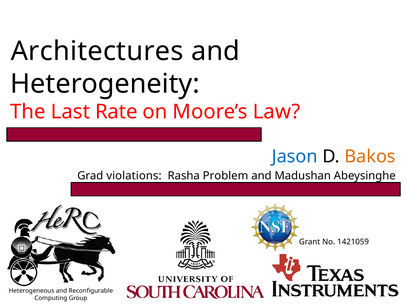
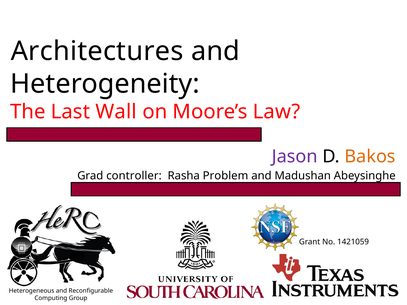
Rate: Rate -> Wall (116, 112)
Jason colour: blue -> purple (295, 157)
violations: violations -> controller (134, 176)
